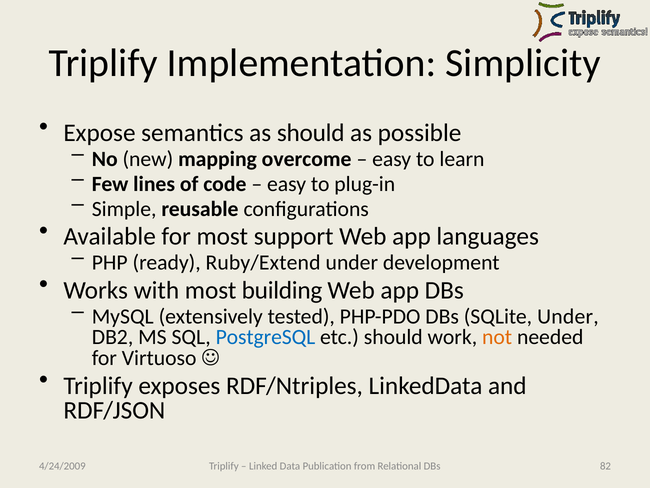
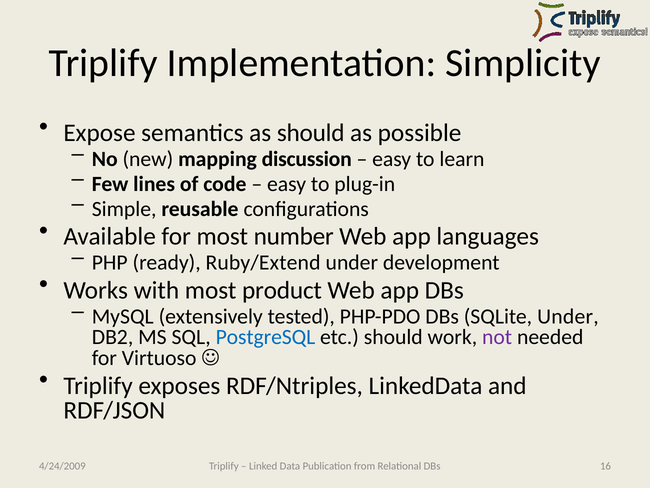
overcome: overcome -> discussion (307, 159)
support: support -> number (294, 236)
building: building -> product (282, 290)
not colour: orange -> purple (497, 337)
82: 82 -> 16 (606, 465)
